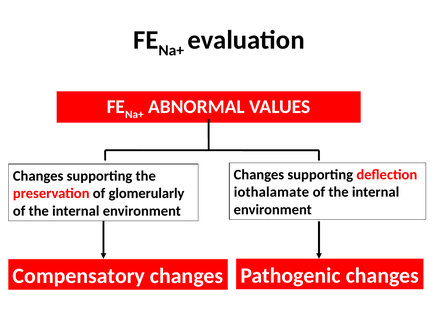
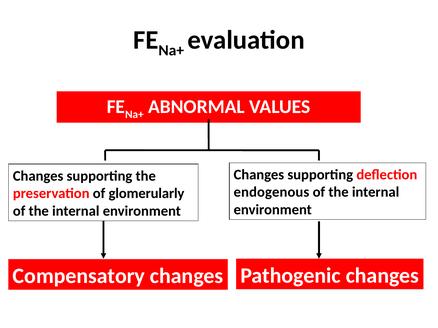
iothalamate: iothalamate -> endogenous (271, 192)
